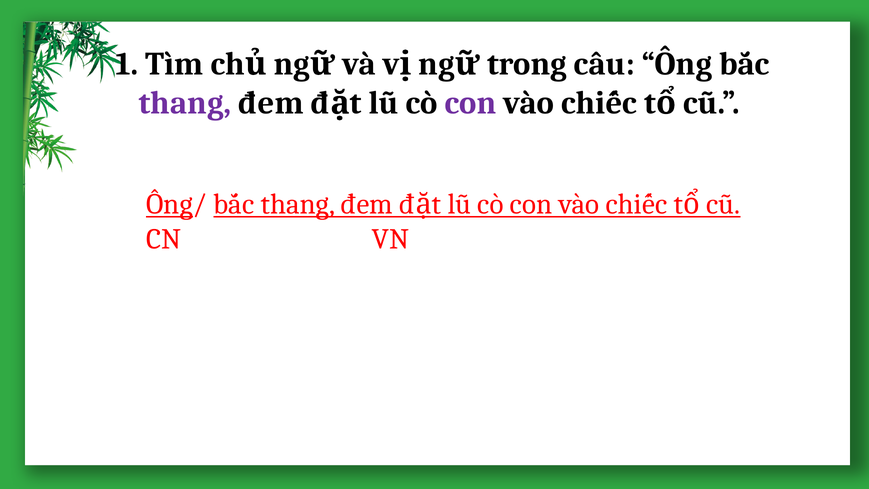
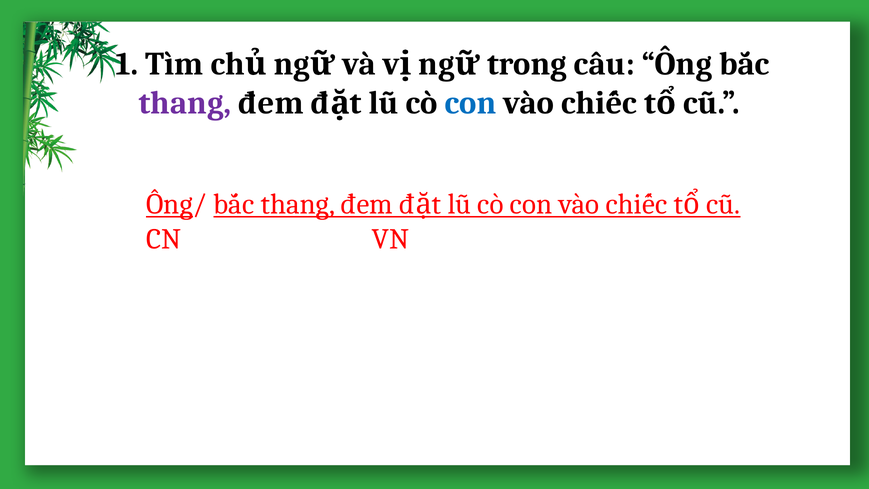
con colour: purple -> blue (471, 103)
